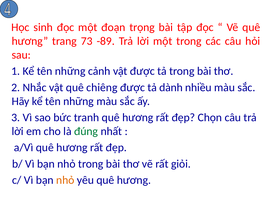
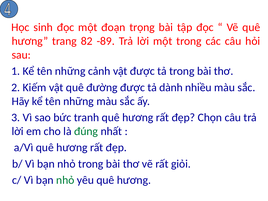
73: 73 -> 82 (87, 41)
Nhắc: Nhắc -> Kiếm (35, 87)
chiêng: chiêng -> đường (102, 87)
nhỏ colour: orange -> green (65, 180)
